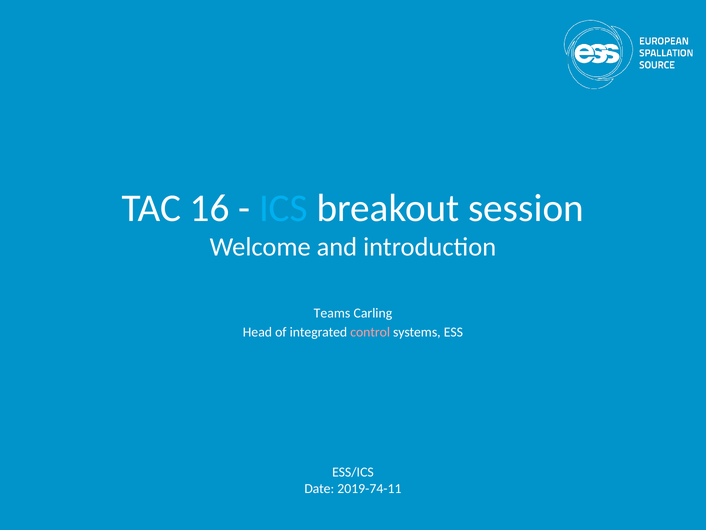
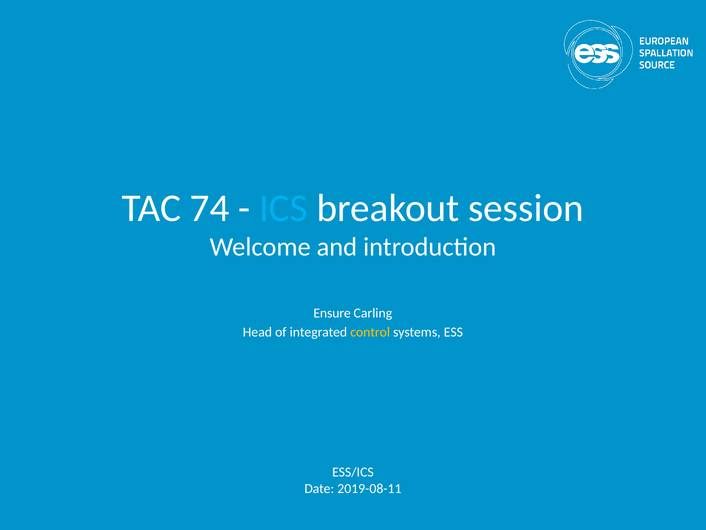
16: 16 -> 74 (210, 208)
Teams: Teams -> Ensure (332, 313)
control colour: pink -> yellow (370, 332)
2019-74-11: 2019-74-11 -> 2019-08-11 (369, 488)
